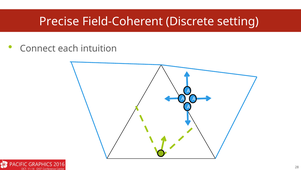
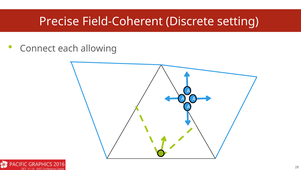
intuition: intuition -> allowing (99, 48)
